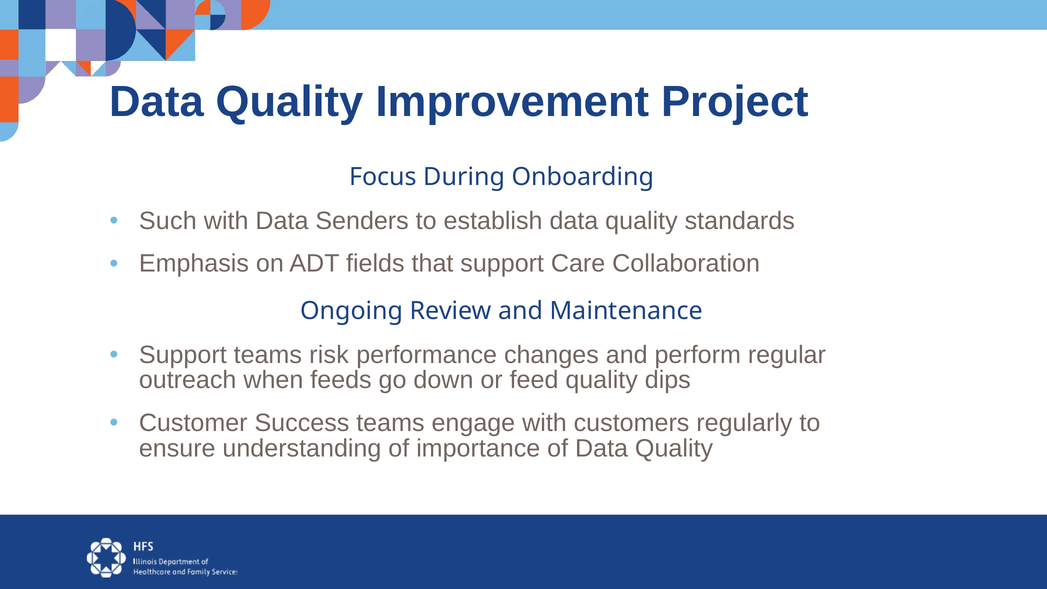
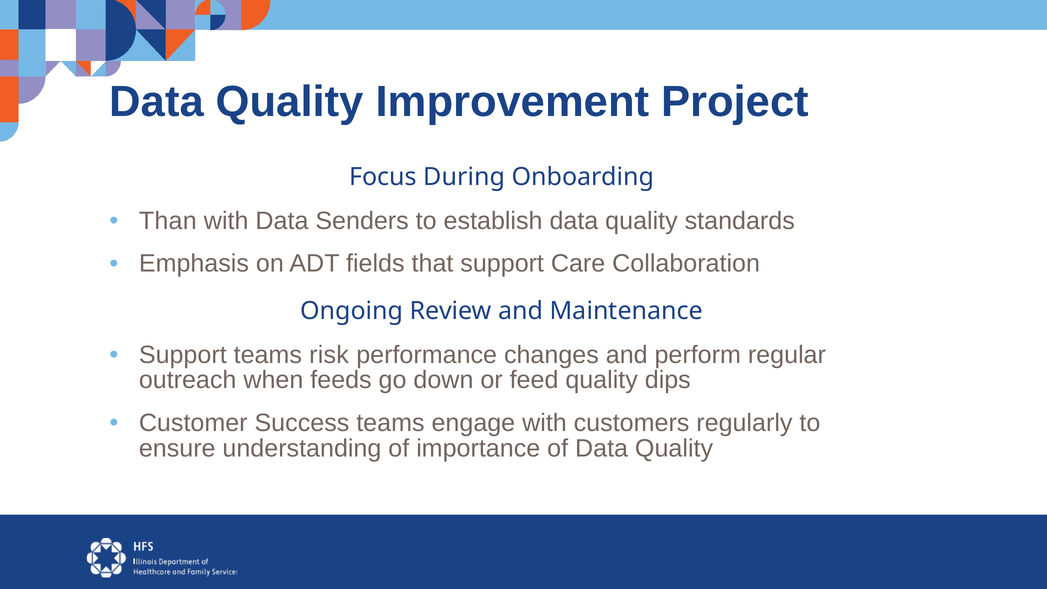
Such: Such -> Than (168, 221)
